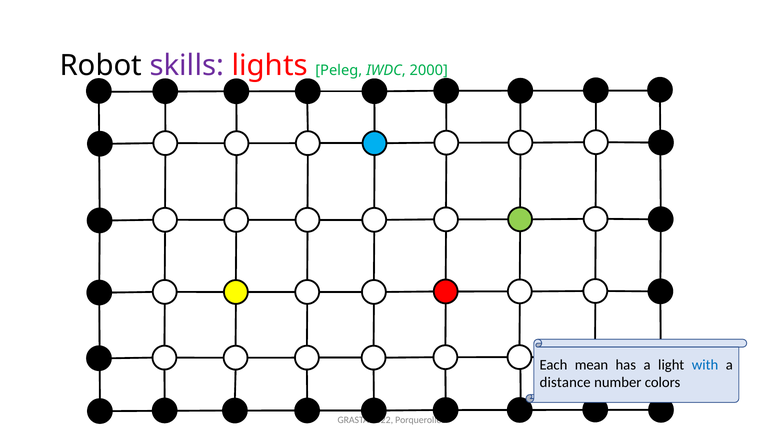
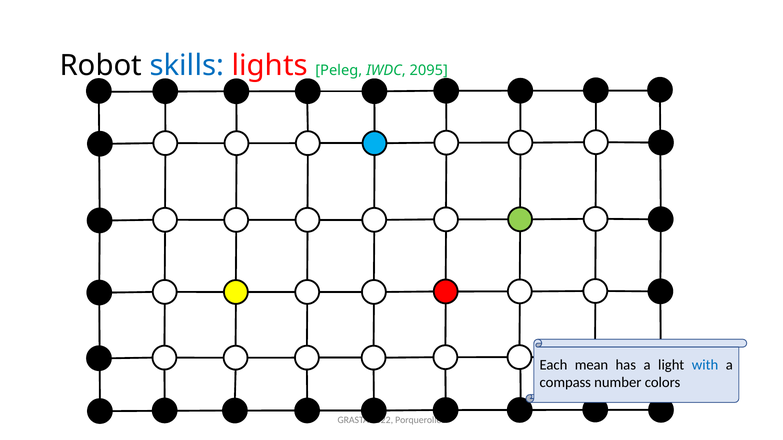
skills colour: purple -> blue (187, 66)
2000: 2000 -> 2095 (429, 71)
distance: distance -> compass (565, 383)
